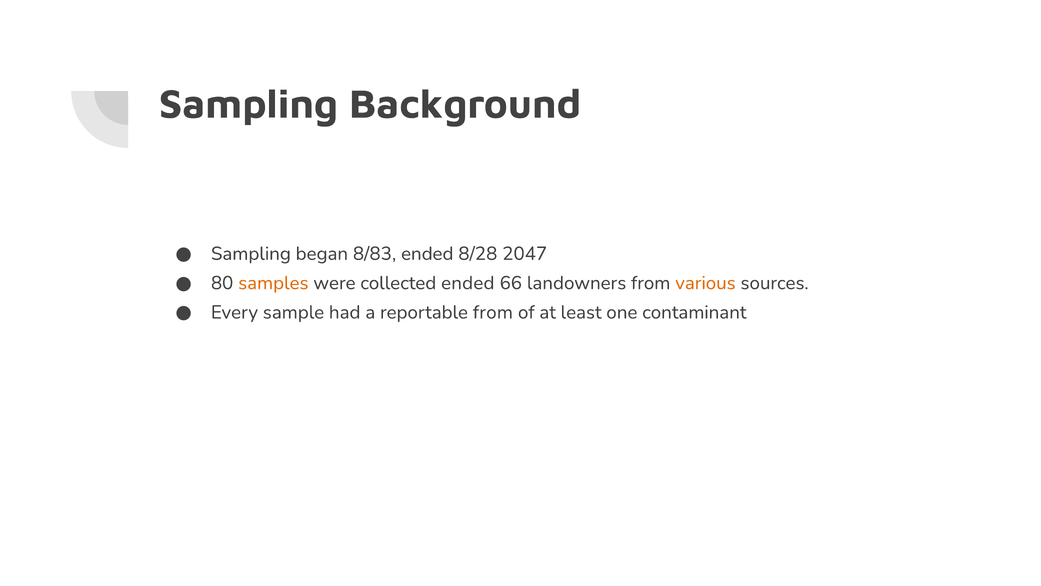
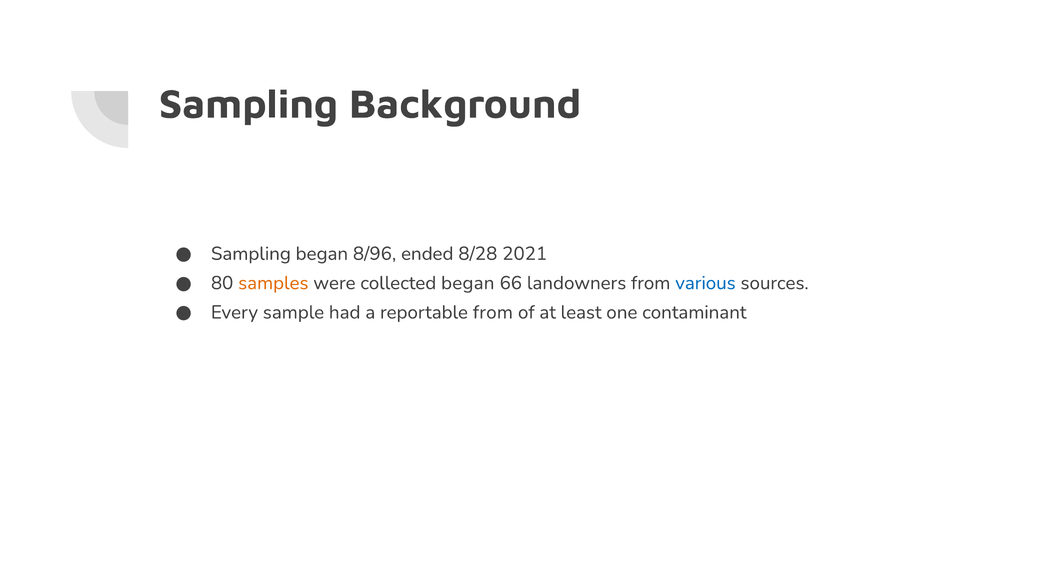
8/83: 8/83 -> 8/96 (375, 253)
2047: 2047 -> 2021 (525, 253)
collected ended: ended -> began (468, 283)
various colour: orange -> blue (705, 283)
